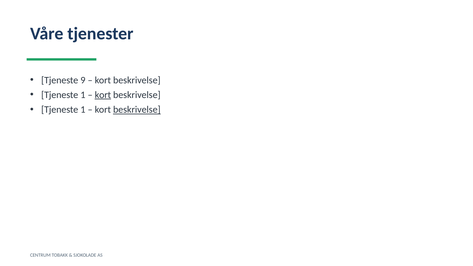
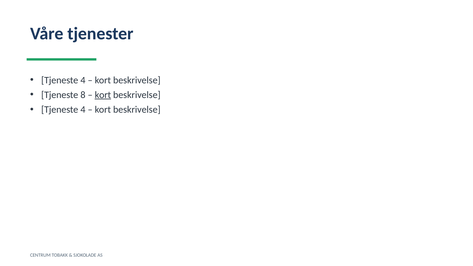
9: 9 -> 4 (83, 80)
1: 1 -> 8 (83, 95)
1: 1 -> 4 (83, 110)
beskrivelse underline: present -> none (137, 110)
